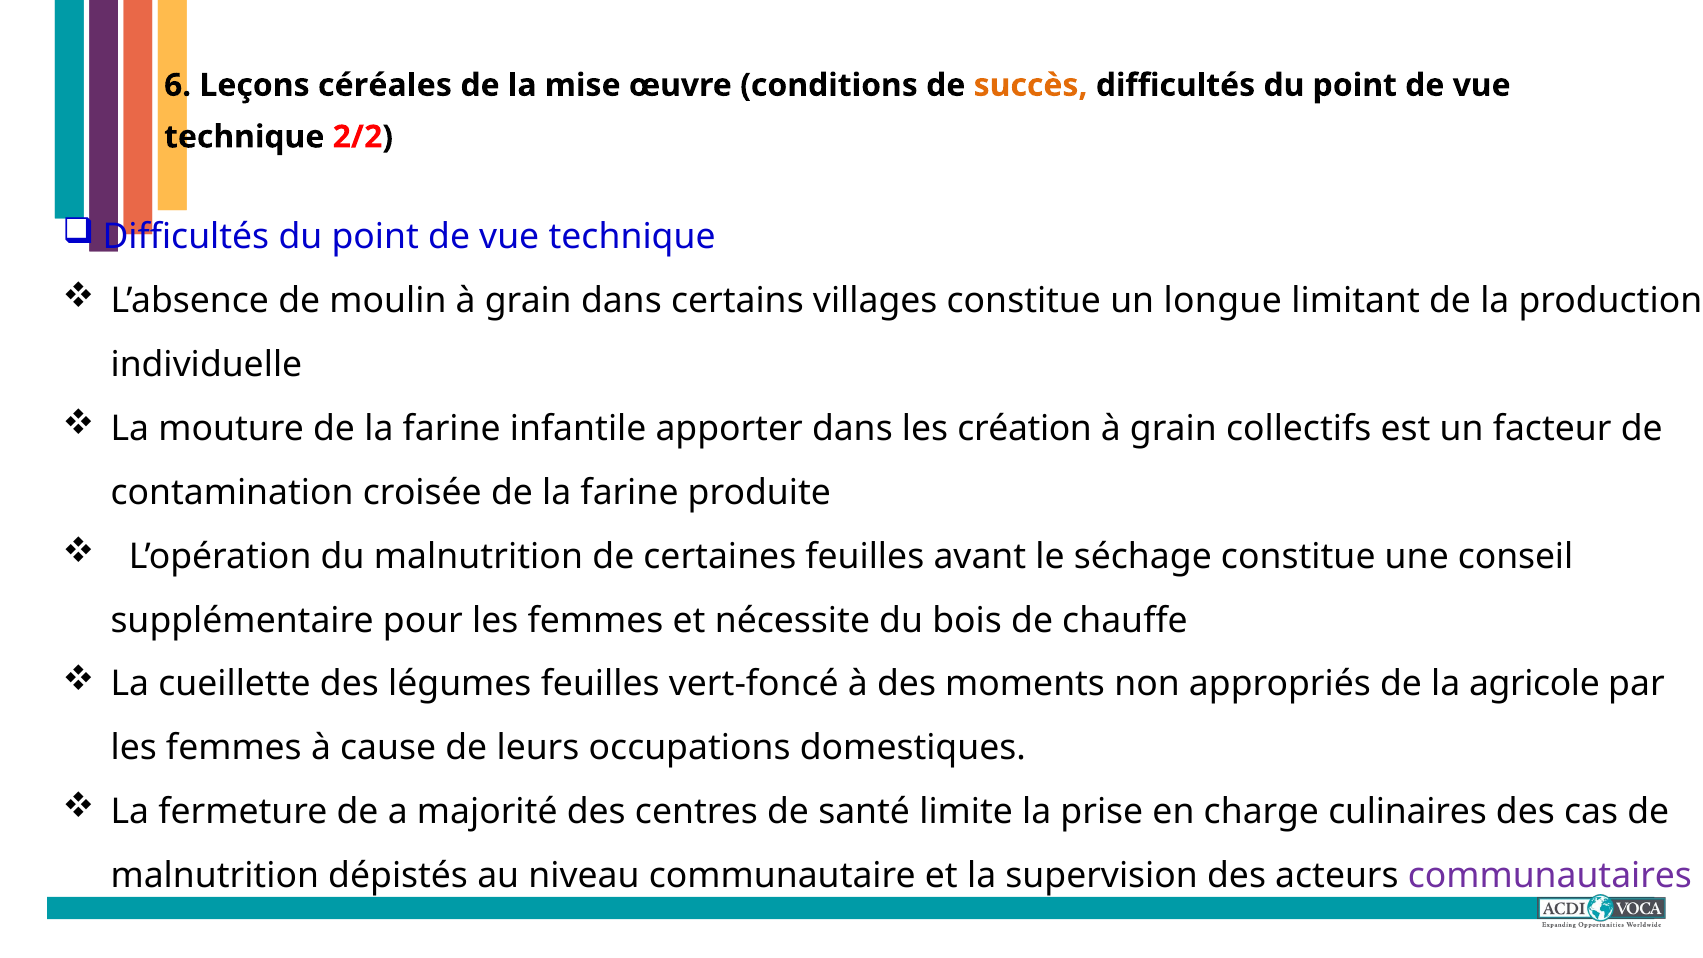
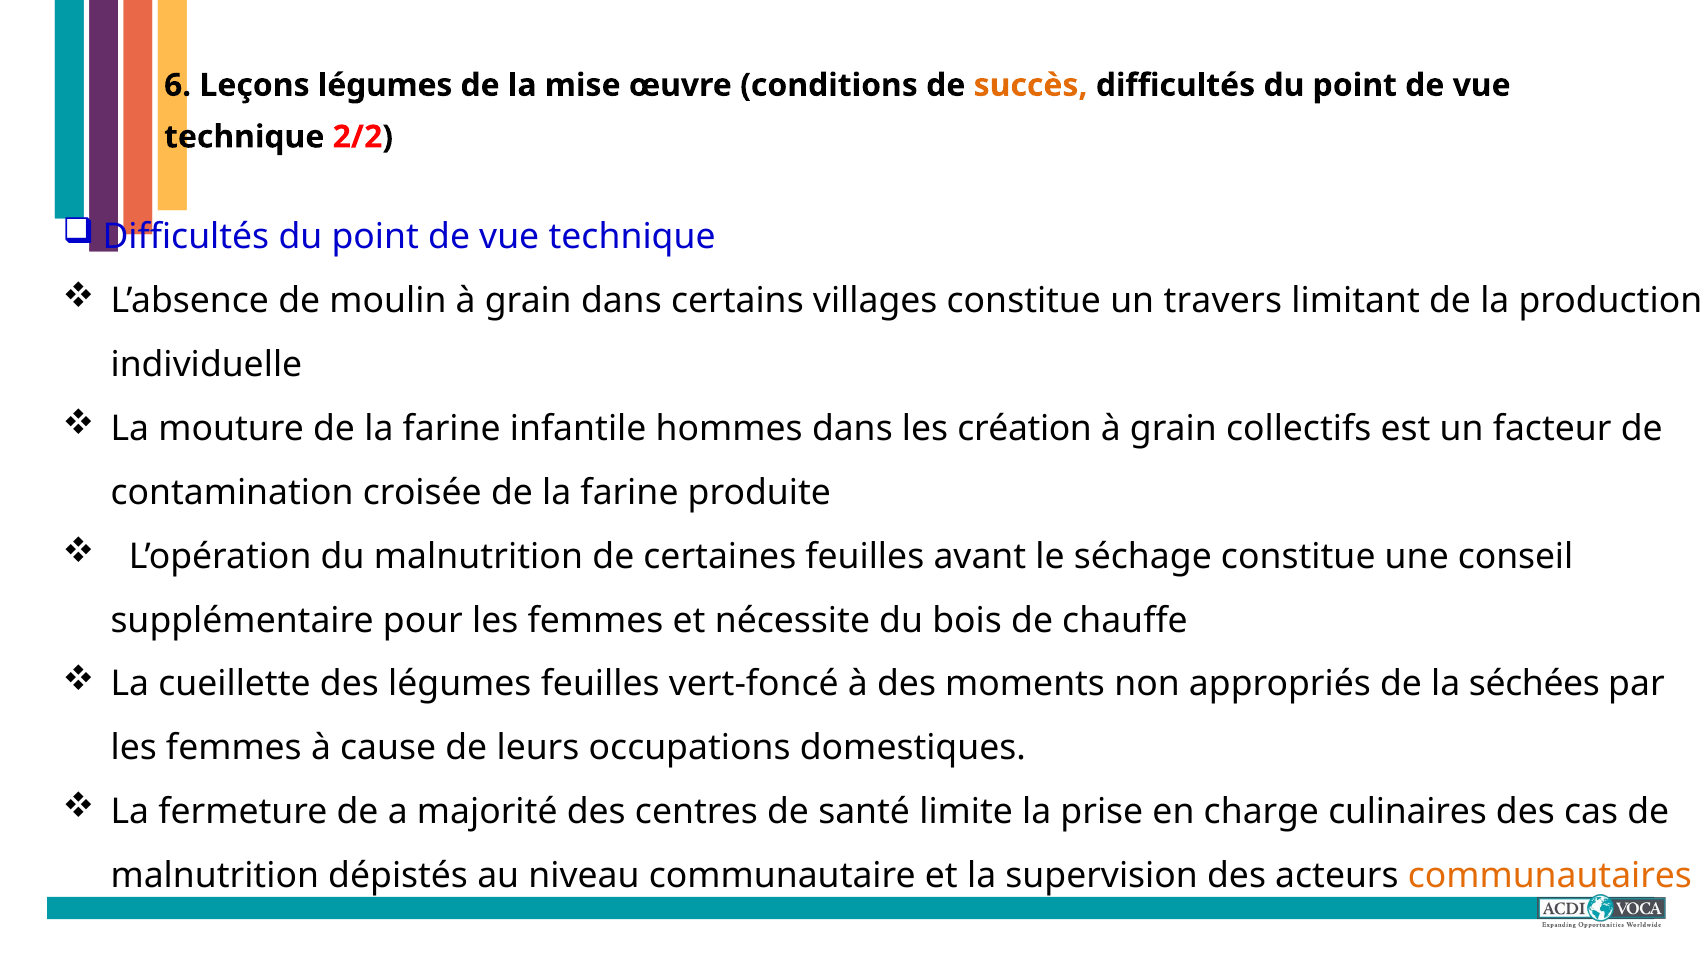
Leçons céréales: céréales -> légumes (385, 85)
longue: longue -> travers (1223, 301)
apporter: apporter -> hommes (729, 429)
agricole: agricole -> séchées (1534, 684)
communautaires colour: purple -> orange (1550, 876)
